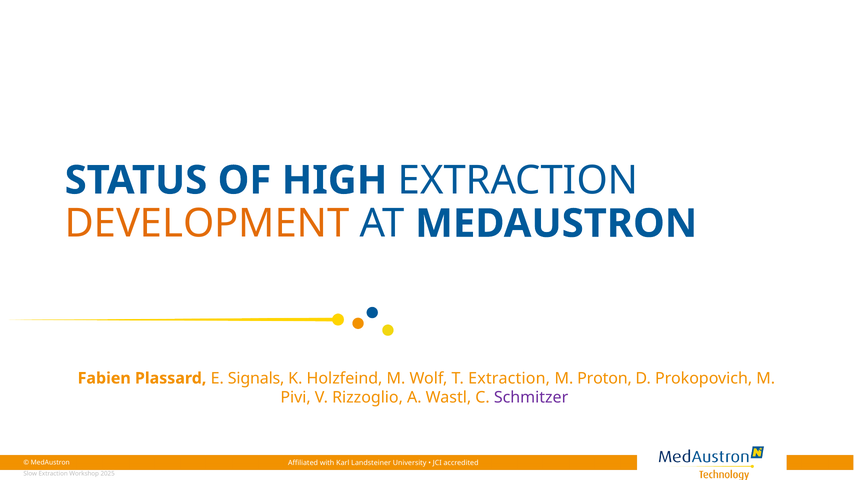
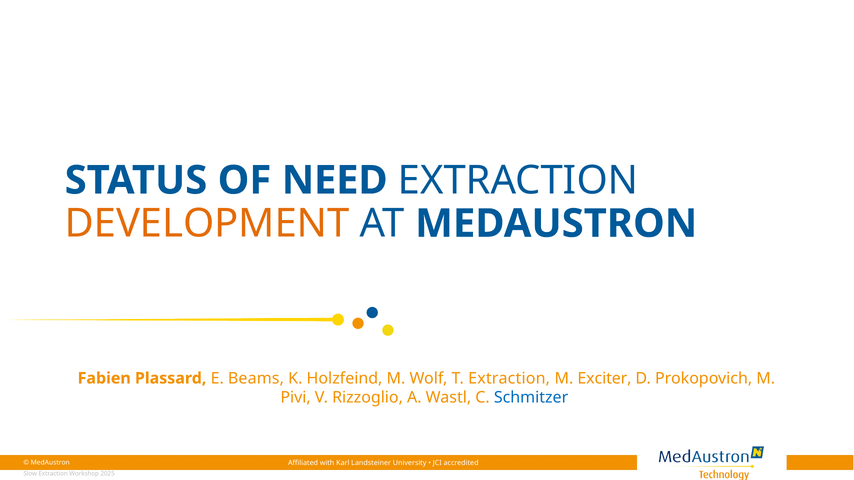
HIGH: HIGH -> NEED (335, 181)
Signals: Signals -> Beams (256, 379)
Proton: Proton -> Exciter (604, 379)
Schmitzer colour: purple -> blue (531, 398)
